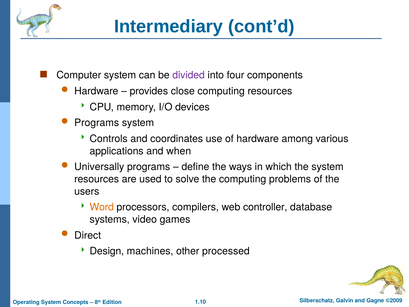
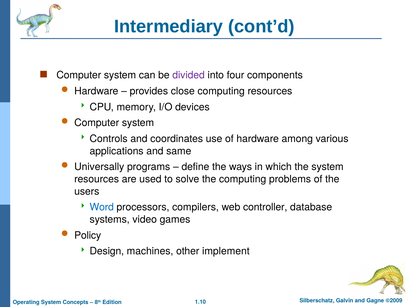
Programs: Programs -> Computer (97, 123)
when: when -> same (179, 151)
Word colour: orange -> blue (102, 207)
Direct: Direct -> Policy (88, 235)
processed: processed -> implement (226, 251)
